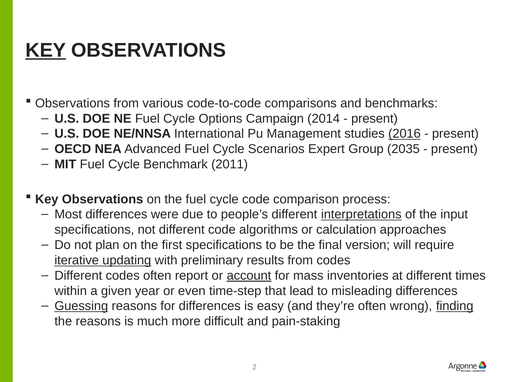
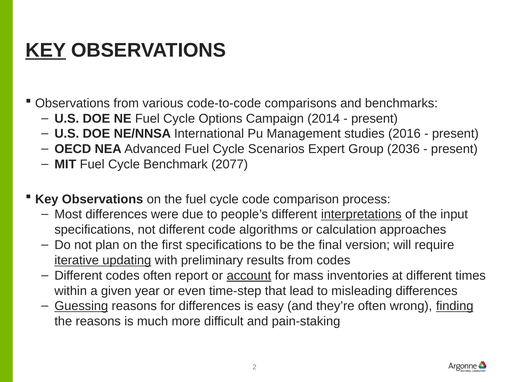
2016 underline: present -> none (404, 134)
2035: 2035 -> 2036 (403, 149)
2011: 2011 -> 2077 (230, 164)
